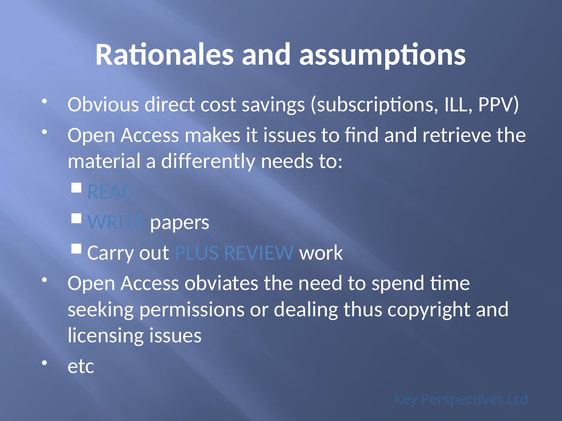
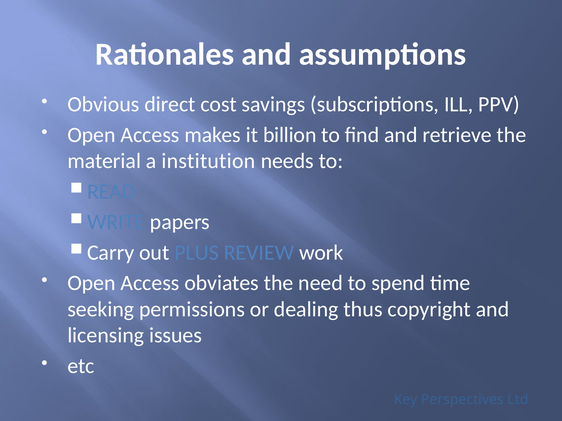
it issues: issues -> billion (290, 135)
differently: differently -> institution (208, 161)
